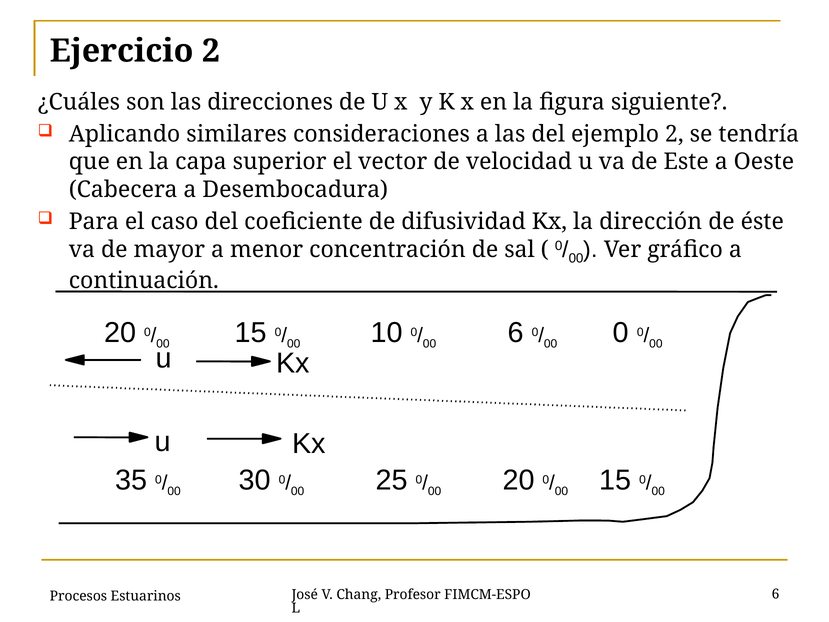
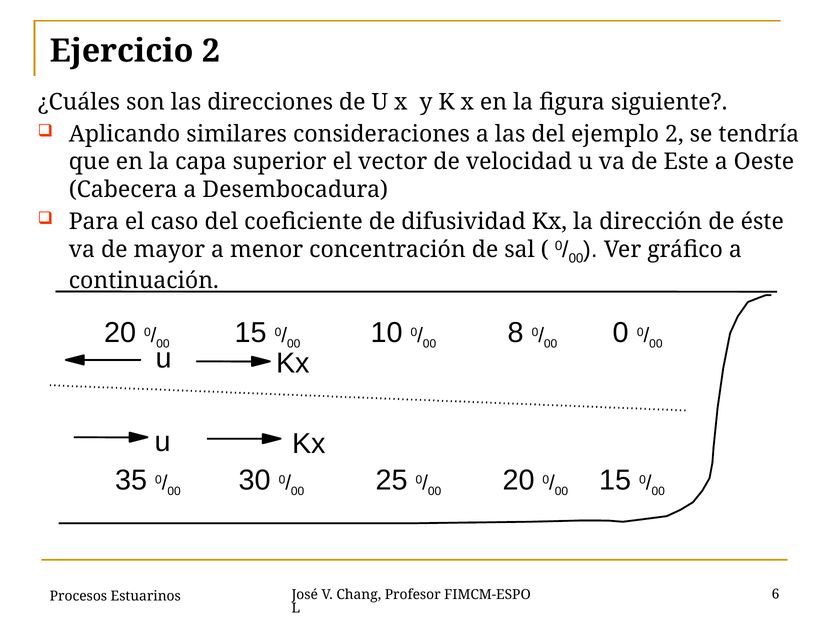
6: 6 -> 8 (516, 333)
